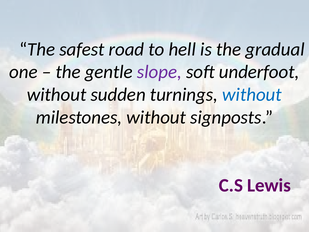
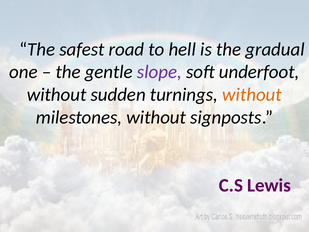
without colour: blue -> orange (252, 95)
